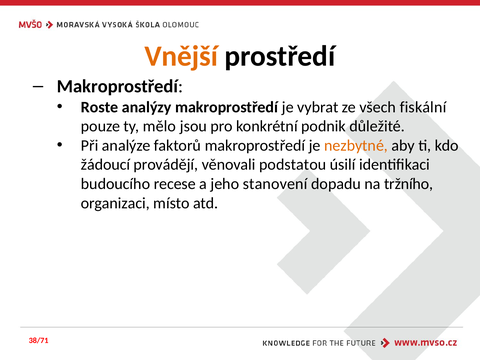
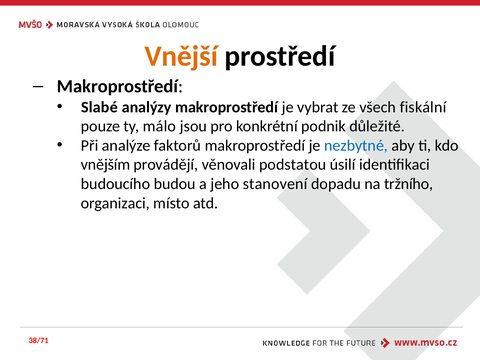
Roste: Roste -> Slabé (99, 107)
mělo: mělo -> málo (159, 126)
nezbytné colour: orange -> blue (356, 145)
žádoucí: žádoucí -> vnějším (106, 165)
recese: recese -> budou (175, 184)
